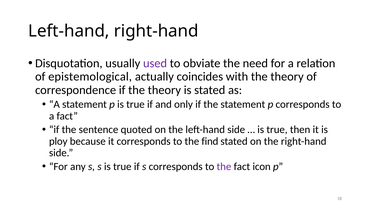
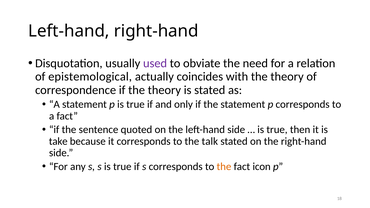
ploy: ploy -> take (58, 141)
find: find -> talk (210, 141)
the colour: purple -> orange (224, 167)
